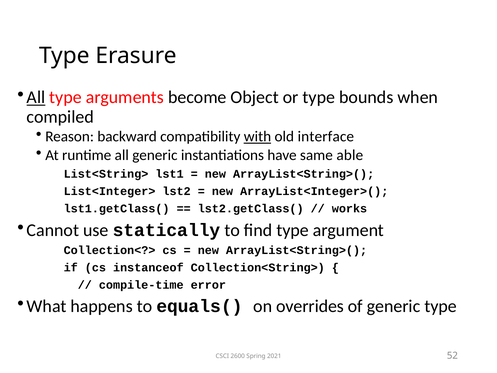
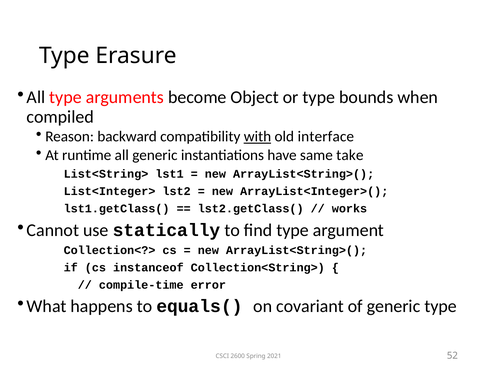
All underline: present -> none (36, 97)
able: able -> take (350, 155)
overrides: overrides -> covariant (310, 306)
